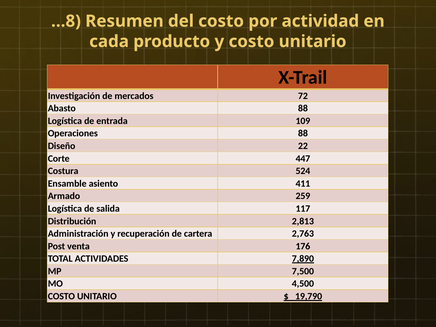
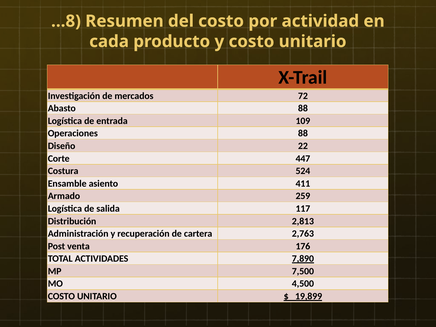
19,790: 19,790 -> 19,899 (309, 296)
